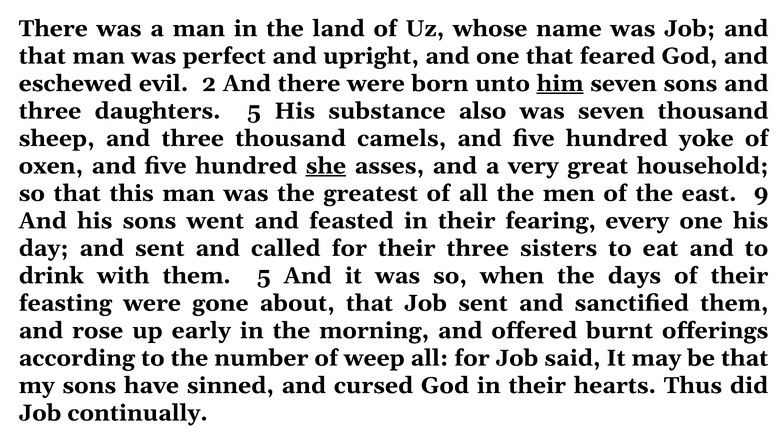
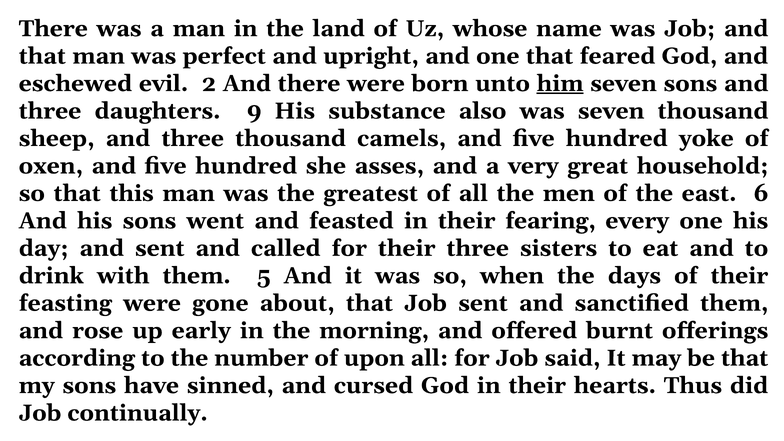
daughters 5: 5 -> 9 (254, 111)
she underline: present -> none (326, 166)
9: 9 -> 6 (761, 193)
weep: weep -> upon (374, 358)
